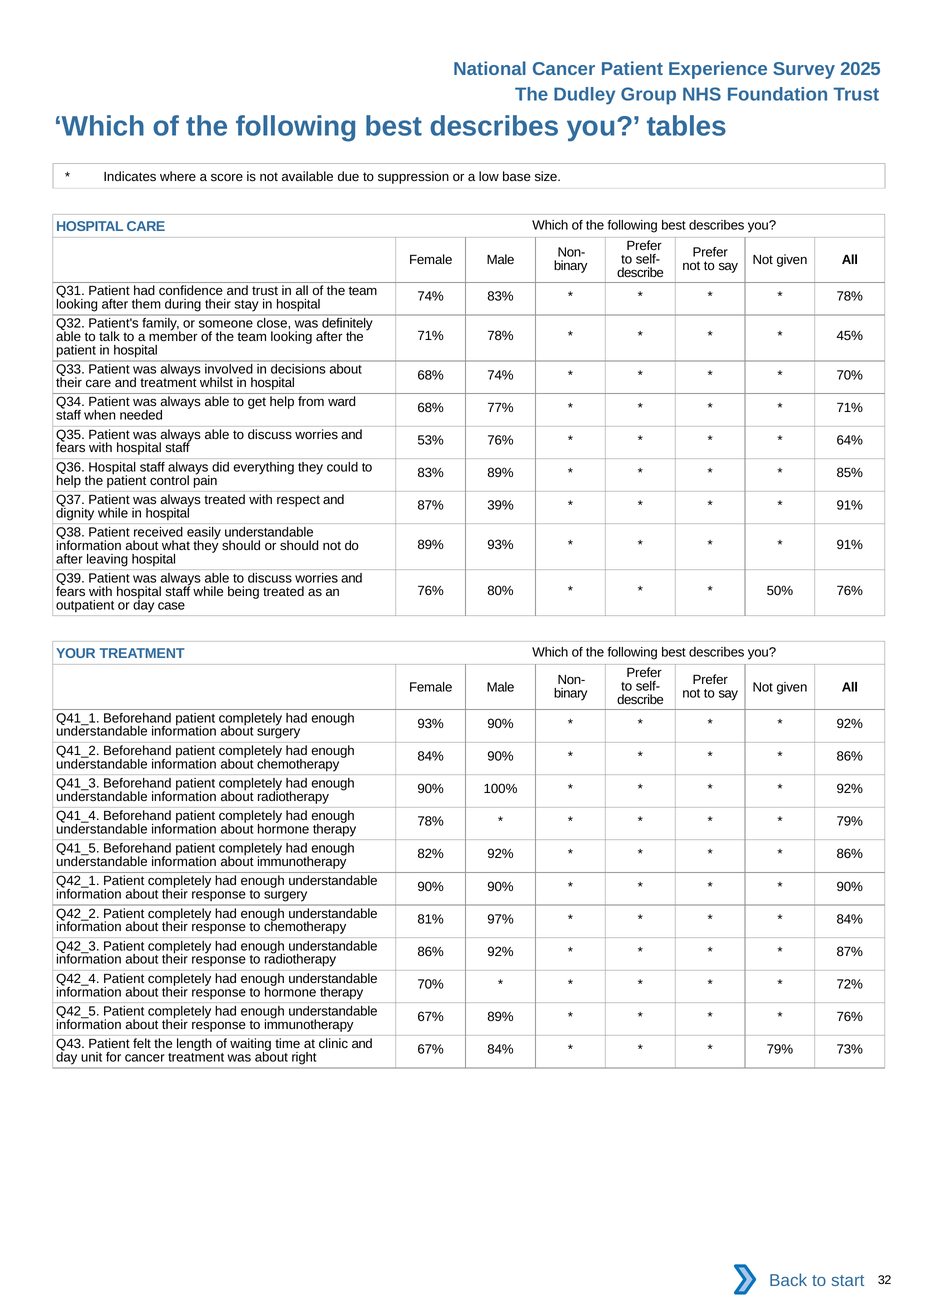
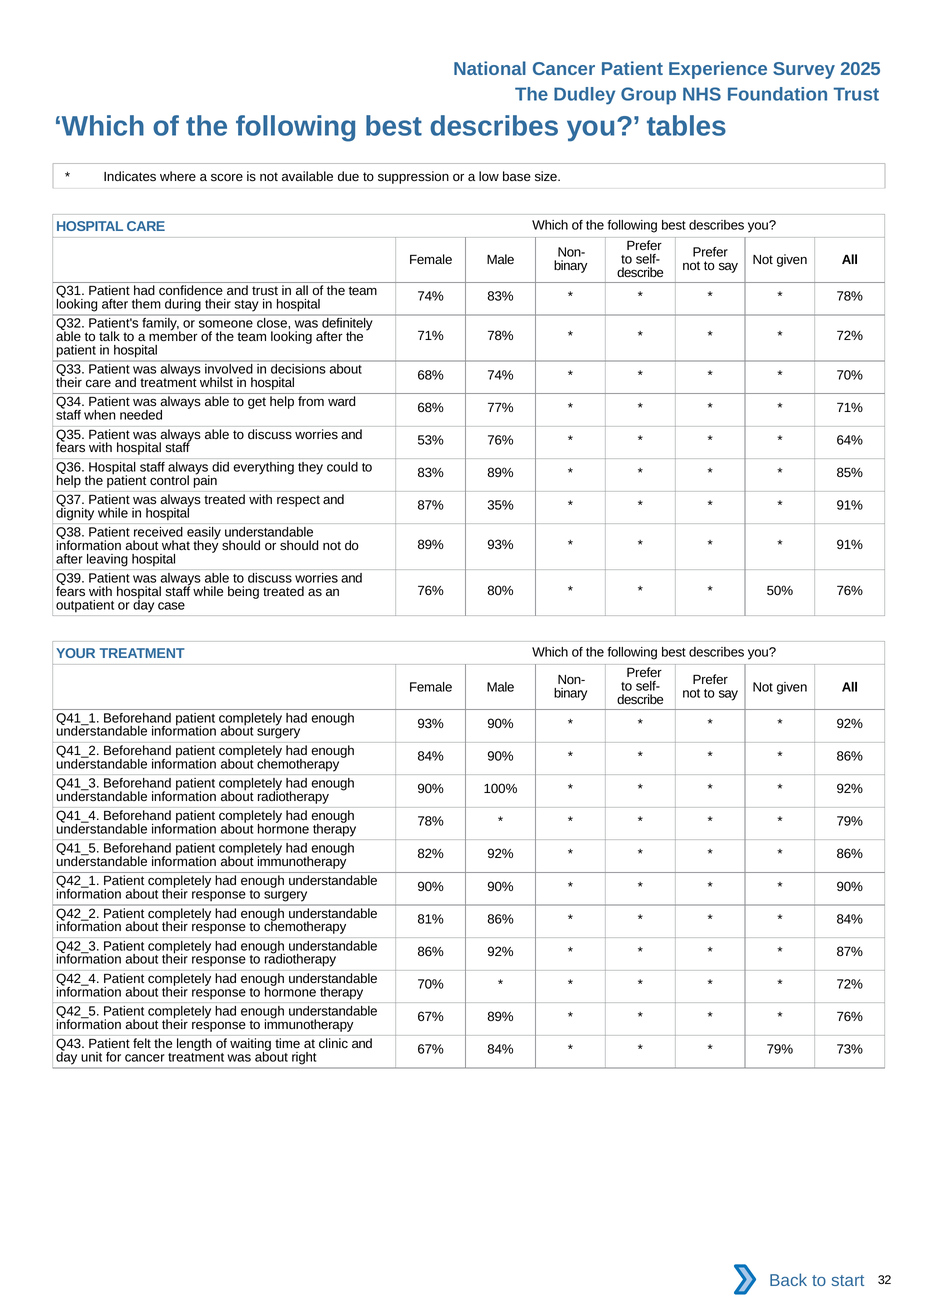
45%: 45% -> 72% (850, 336)
39%: 39% -> 35% (500, 506)
81% 97%: 97% -> 86% (500, 919)
